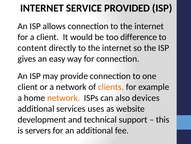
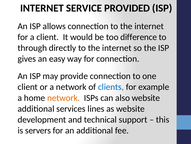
content: content -> through (32, 48)
clients colour: orange -> blue (111, 87)
also devices: devices -> website (146, 97)
uses: uses -> lines (96, 108)
